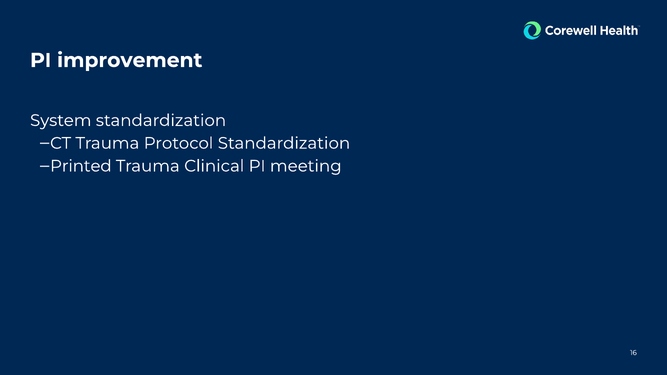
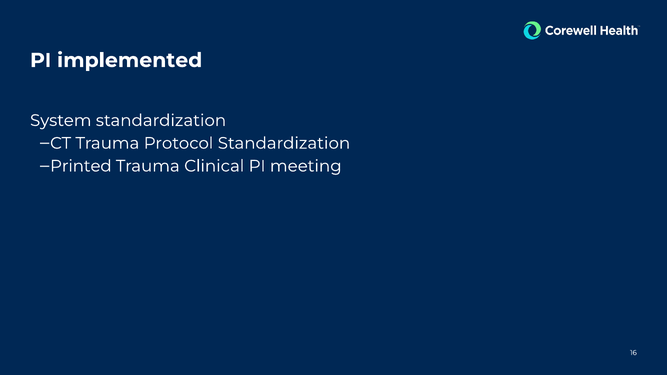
improvement: improvement -> implemented (130, 60)
